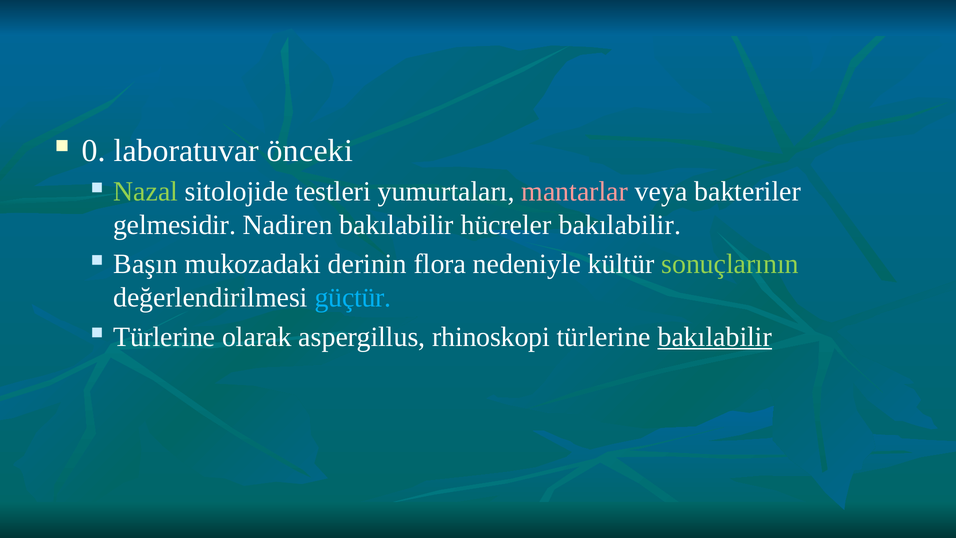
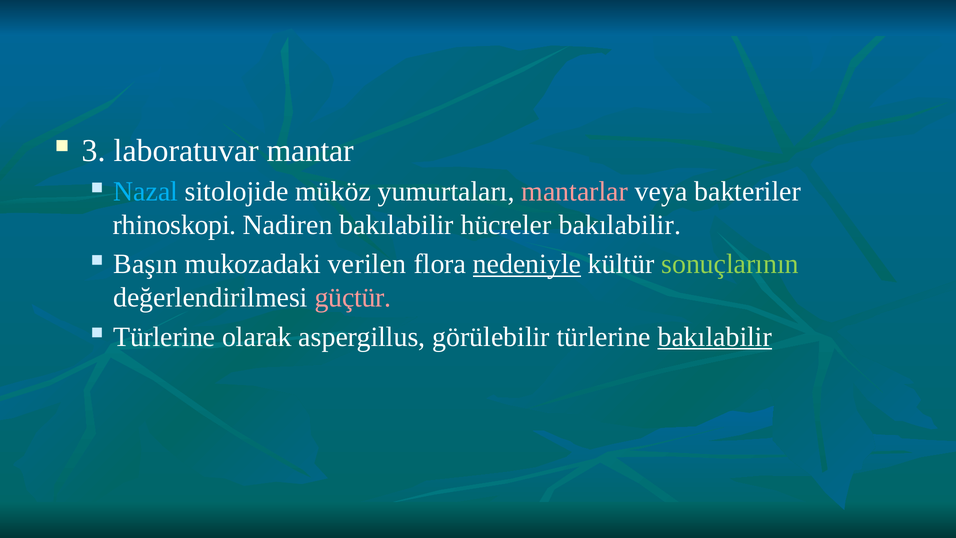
0: 0 -> 3 (94, 150)
önceki: önceki -> mantar (310, 150)
Nazal colour: light green -> light blue (146, 192)
testleri: testleri -> müköz (333, 192)
gelmesidir: gelmesidir -> rhinoskopi (175, 225)
derinin: derinin -> verilen (367, 264)
nedeniyle underline: none -> present (527, 264)
güçtür colour: light blue -> pink (353, 298)
rhinoskopi: rhinoskopi -> görülebilir (491, 337)
